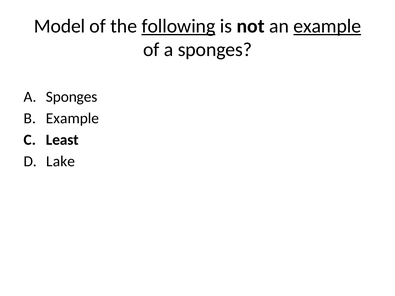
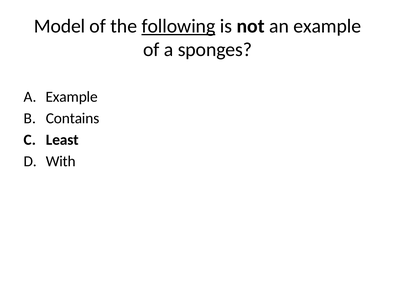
example underline: present -> none (327, 26)
Sponges: Sponges -> Example (72, 97)
Example: Example -> Contains (73, 118)
Lake: Lake -> With (61, 161)
